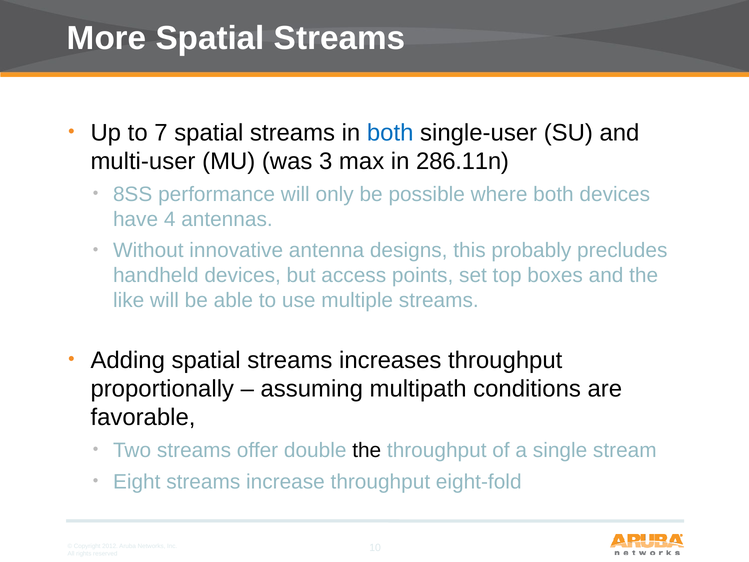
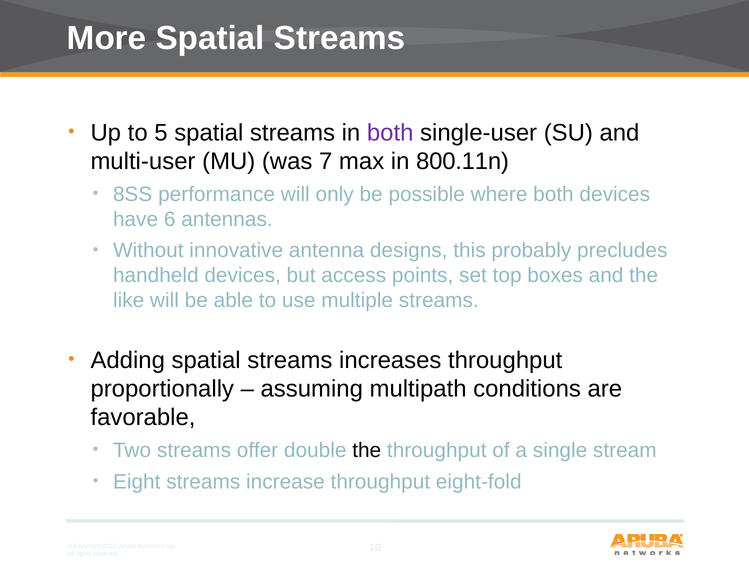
7: 7 -> 5 (161, 133)
both colour: blue -> purple (390, 133)
3: 3 -> 7 (326, 161)
286.11n: 286.11n -> 800.11n (463, 161)
4: 4 -> 6 (170, 219)
